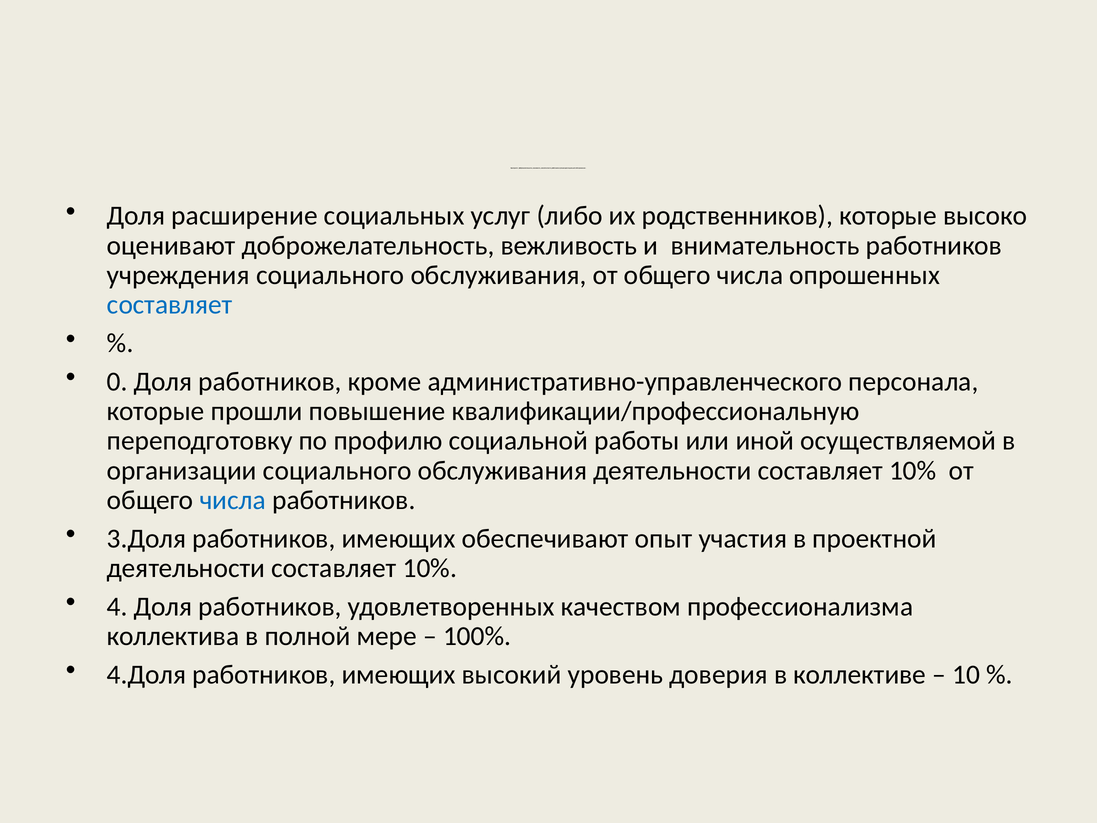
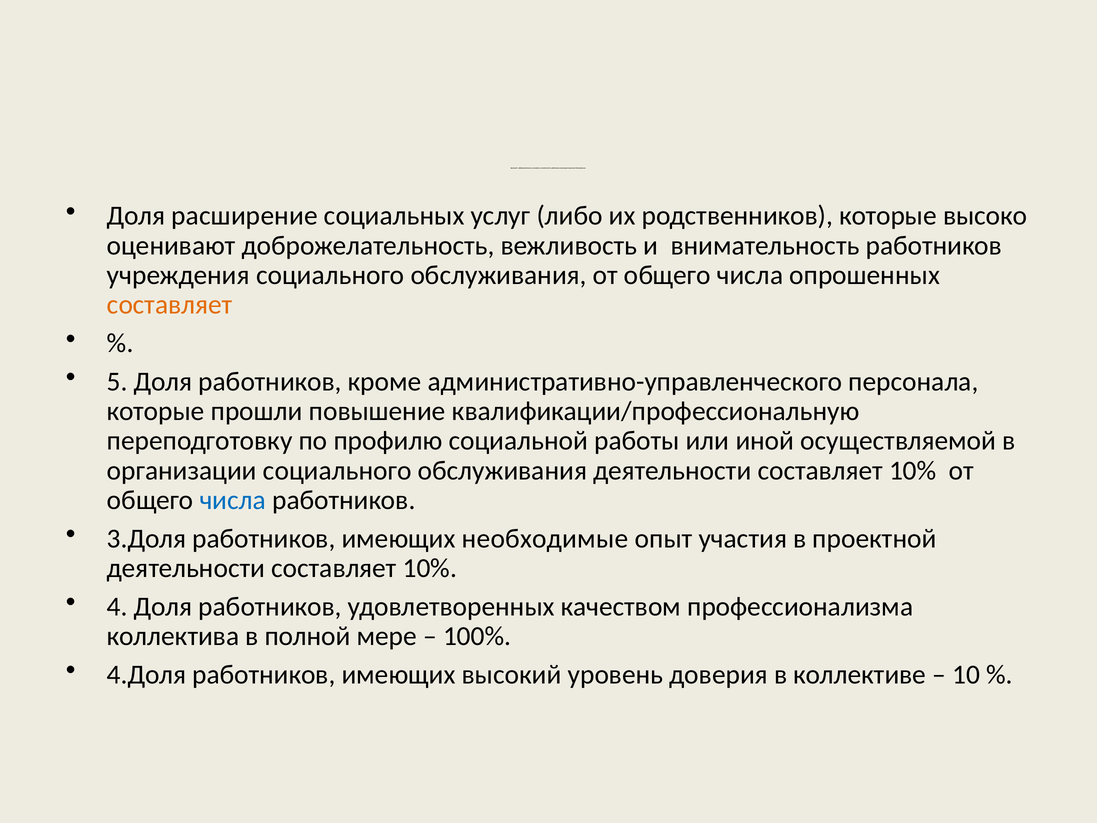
составляет colour: blue -> orange (170, 305)
0: 0 -> 5 (117, 382)
обеспечивают: обеспечивают -> необходимые (545, 538)
